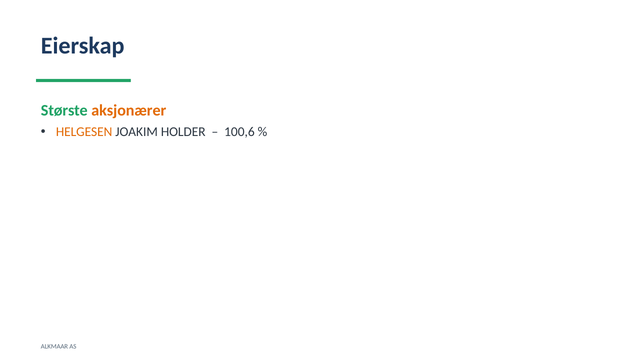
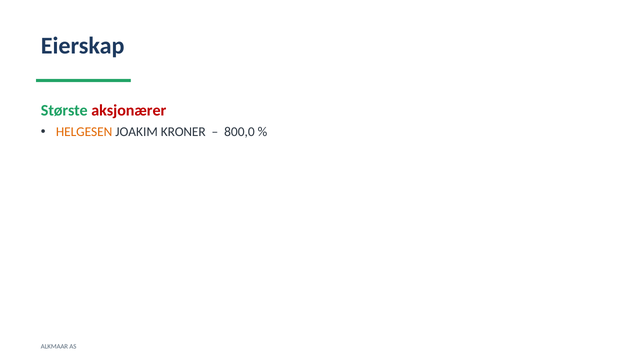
aksjonærer colour: orange -> red (129, 111)
HOLDER: HOLDER -> KRONER (183, 132)
100,6: 100,6 -> 800,0 (239, 132)
